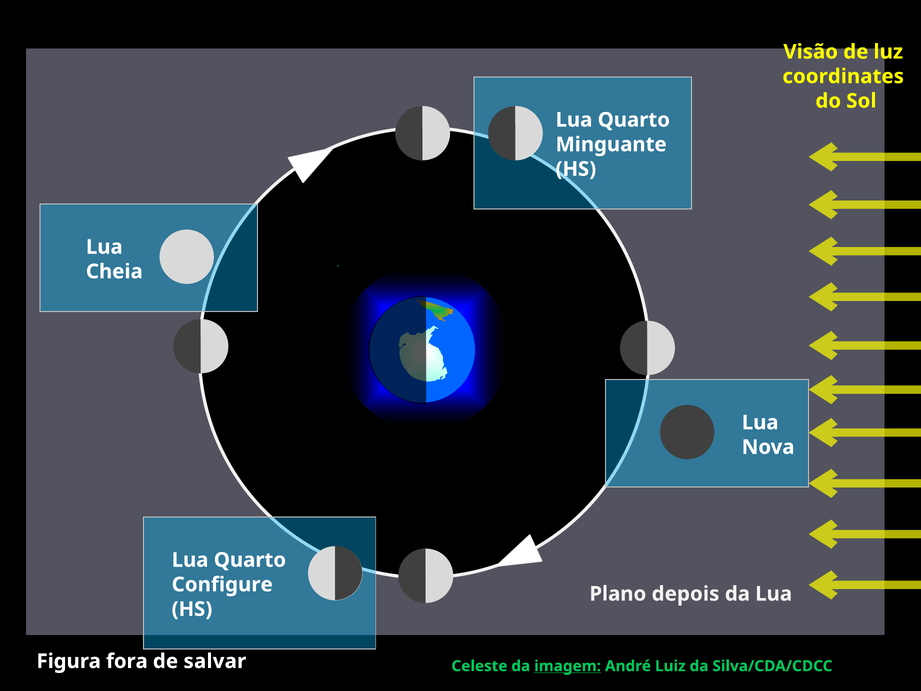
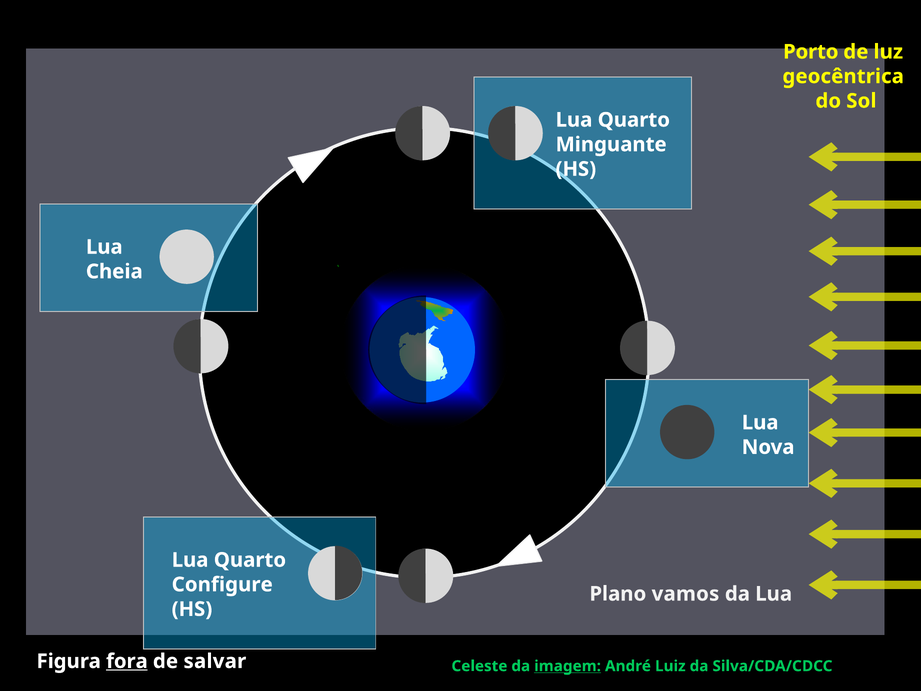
Visão: Visão -> Porto (811, 52)
coordinates: coordinates -> geocêntrica (843, 76)
depois: depois -> vamos (685, 594)
fora underline: none -> present (127, 661)
